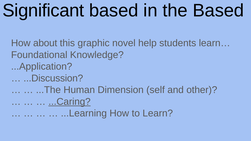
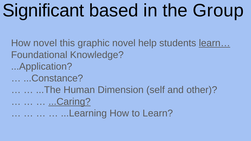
the Based: Based -> Group (218, 11)
How about: about -> novel (45, 43)
learn… underline: none -> present (215, 43)
...Discussion: ...Discussion -> ...Constance (53, 78)
